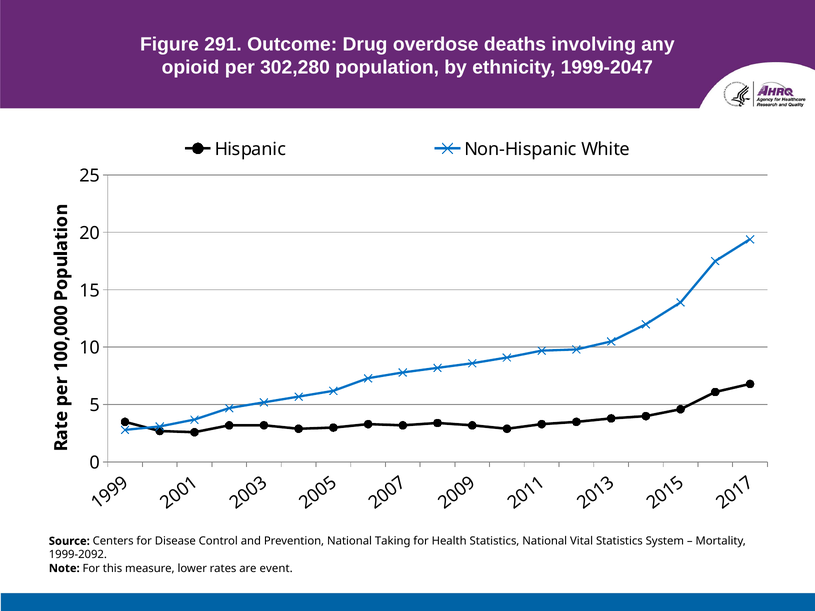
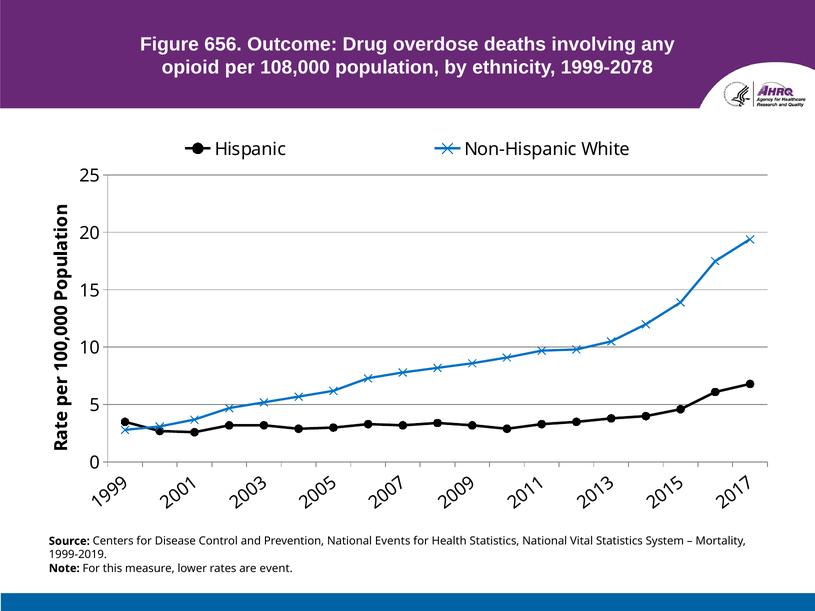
291: 291 -> 656 (223, 44)
302,280: 302,280 -> 108,000 (295, 68)
1999-2047: 1999-2047 -> 1999-2078 (607, 68)
Taking: Taking -> Events (393, 541)
1999-2092: 1999-2092 -> 1999-2019 (78, 555)
